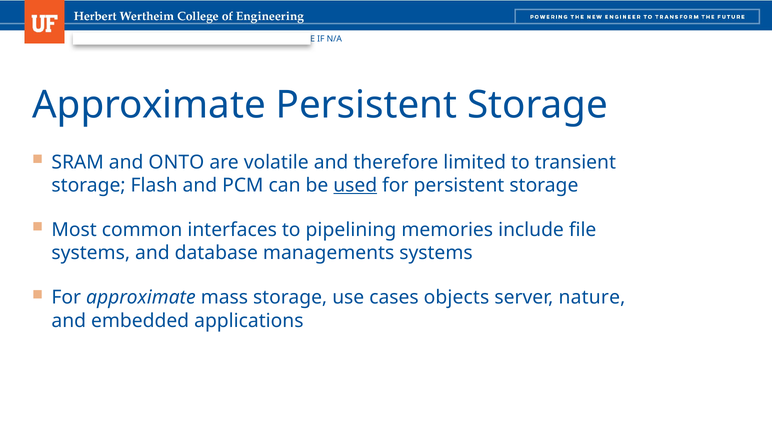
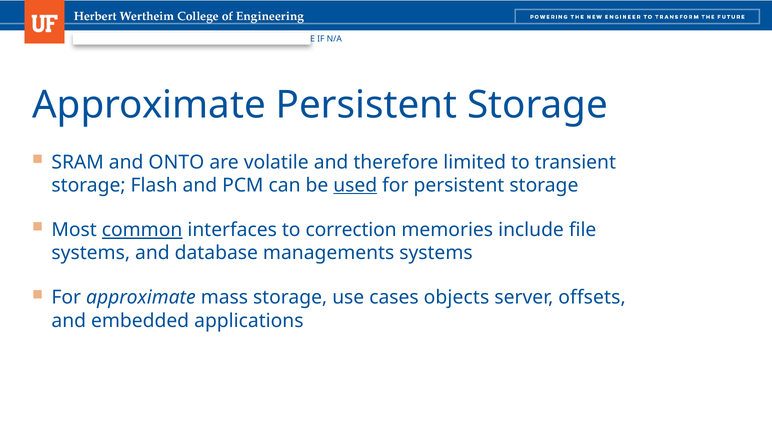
common underline: none -> present (142, 230)
pipelining: pipelining -> correction (351, 230)
nature: nature -> offsets (592, 298)
